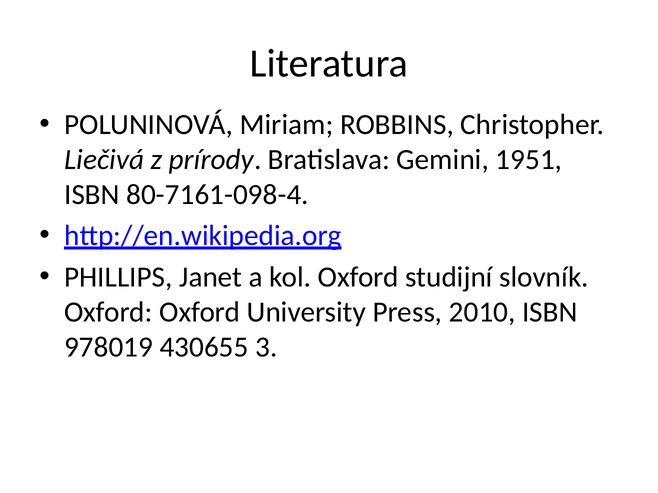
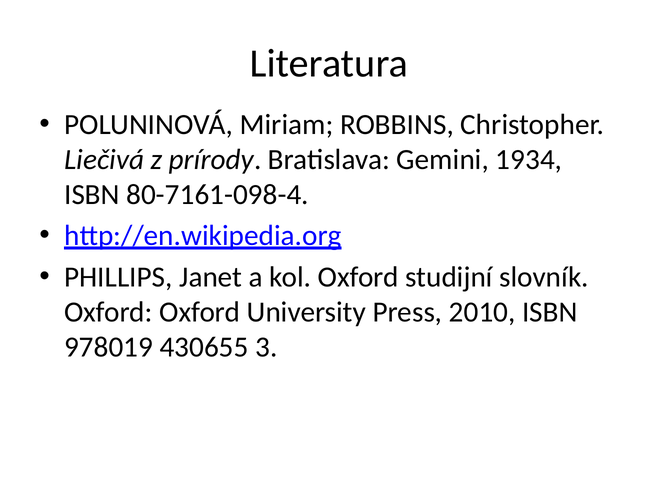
1951: 1951 -> 1934 (529, 160)
